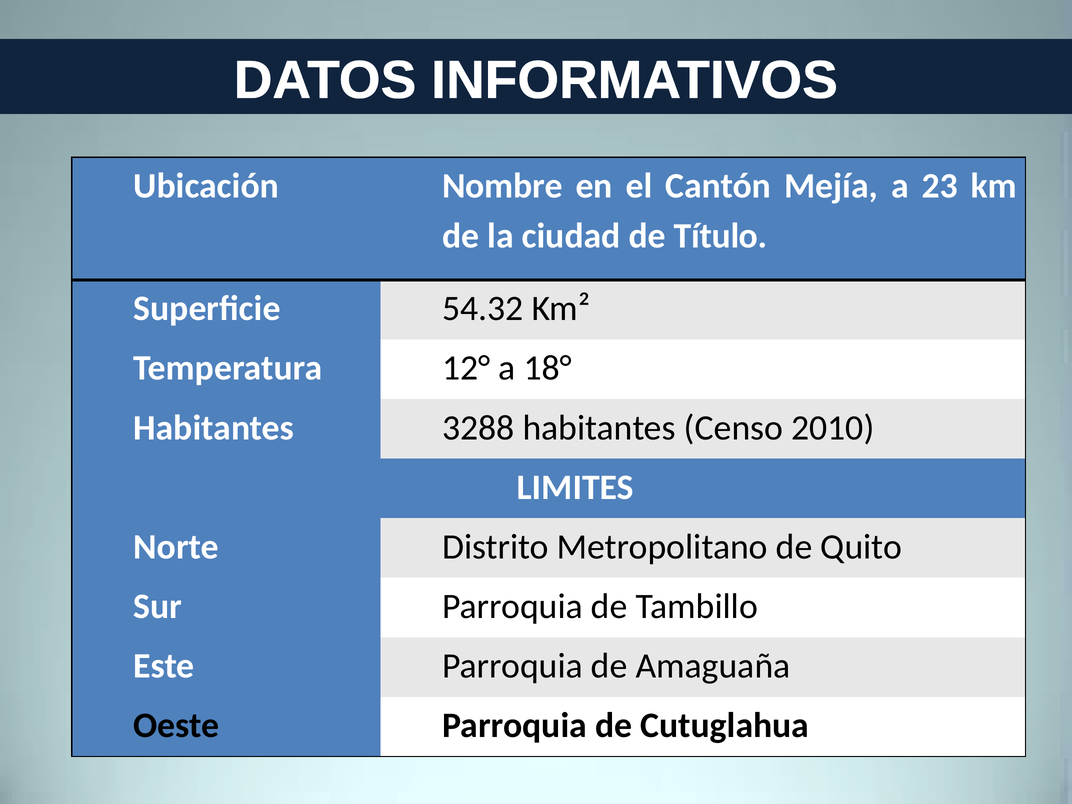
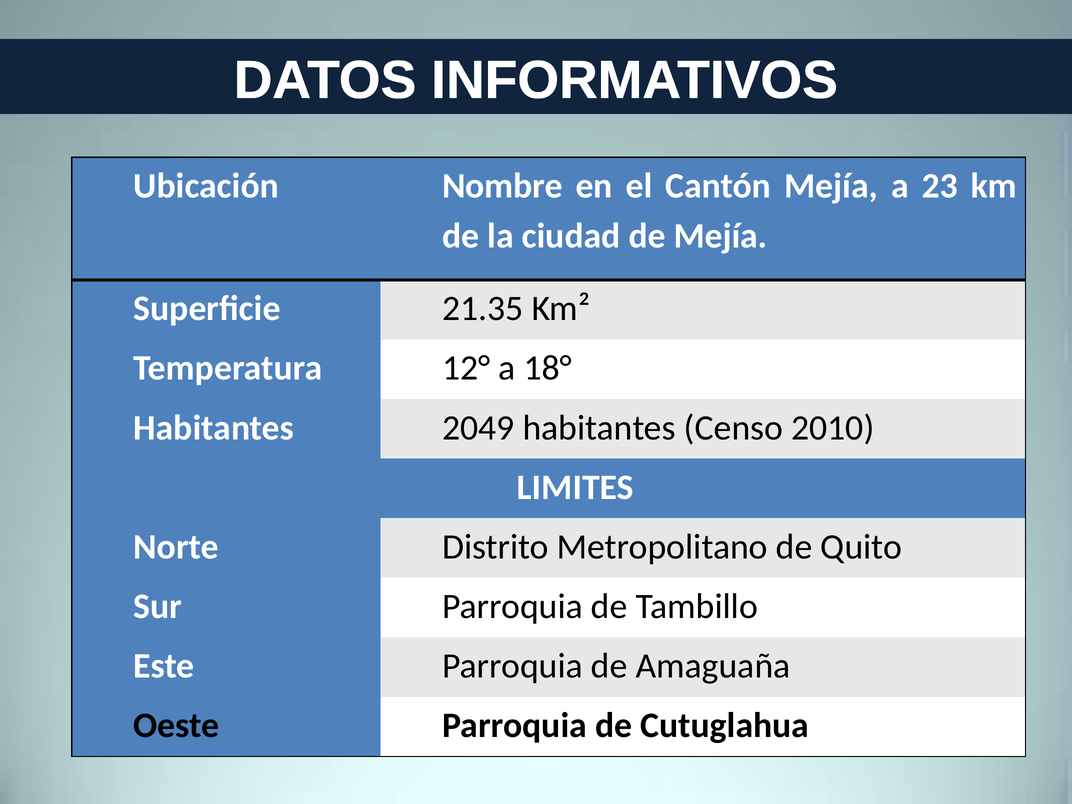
de Título: Título -> Mejía (721, 236)
54.32: 54.32 -> 21.35 (483, 309)
3288: 3288 -> 2049 (478, 428)
